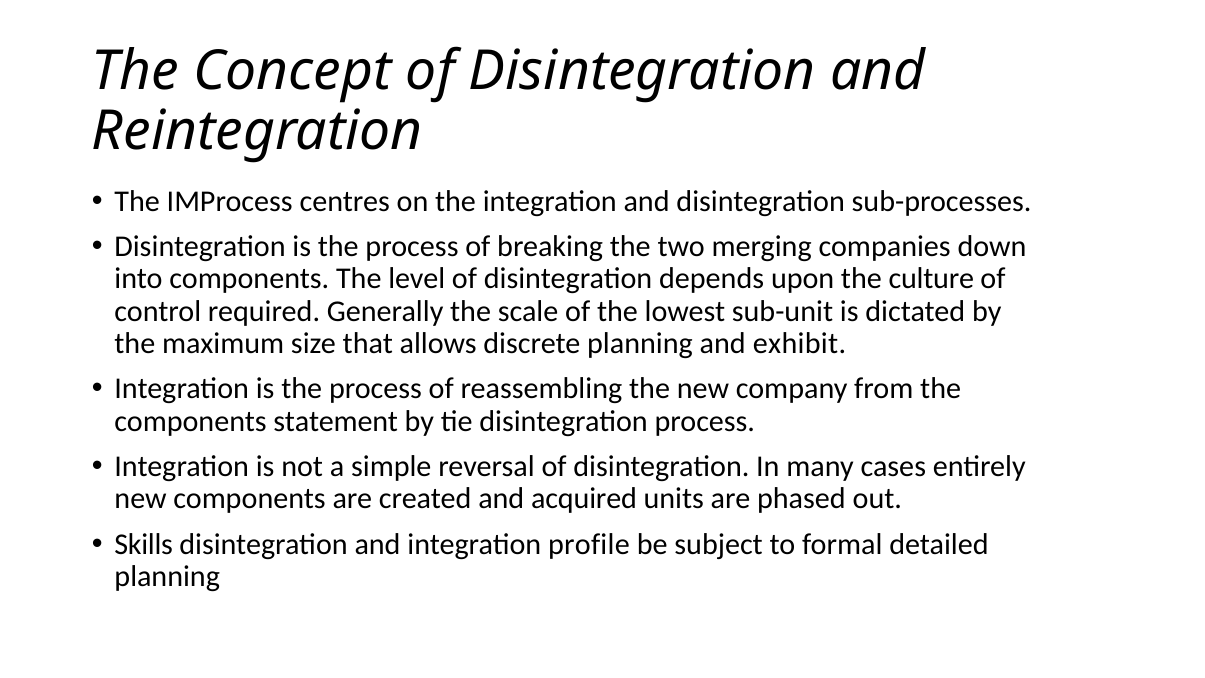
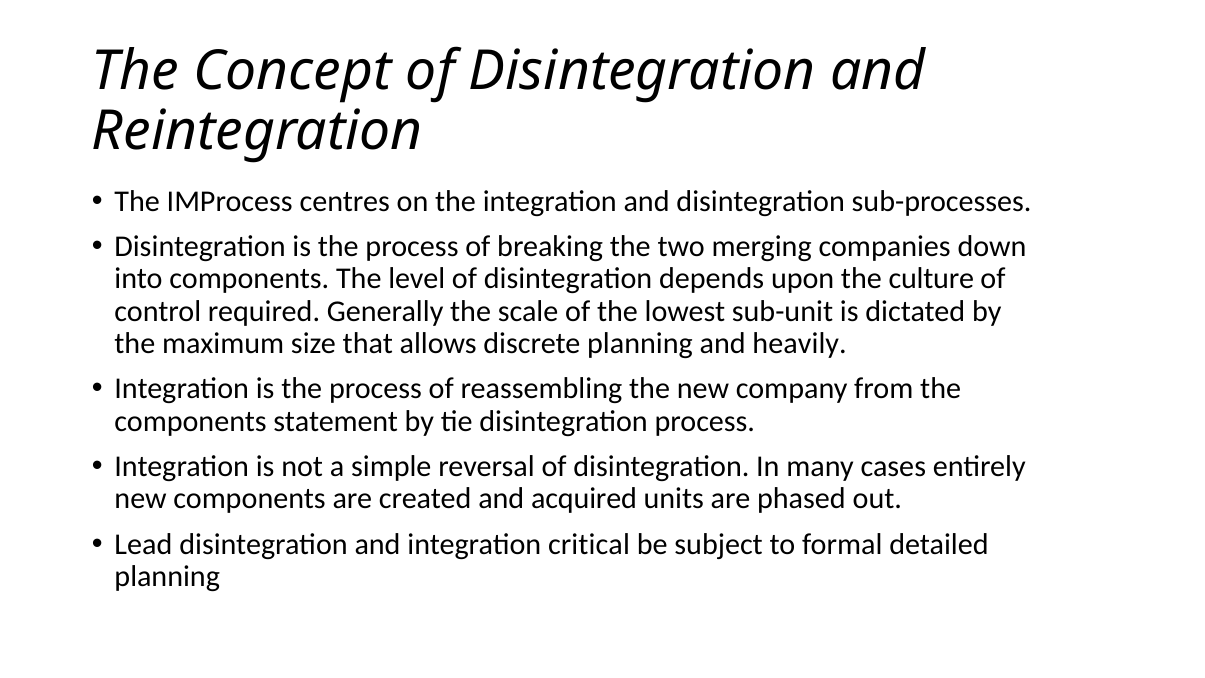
exhibit: exhibit -> heavily (800, 344)
Skills: Skills -> Lead (143, 544)
profile: profile -> critical (589, 544)
